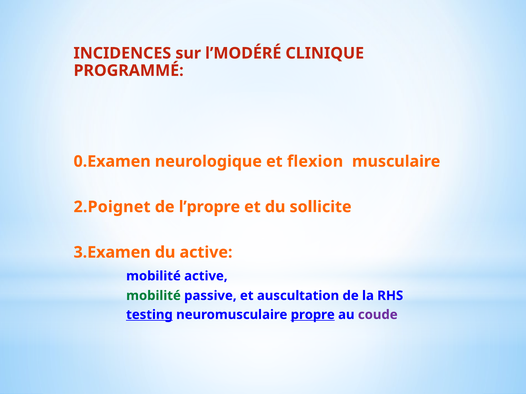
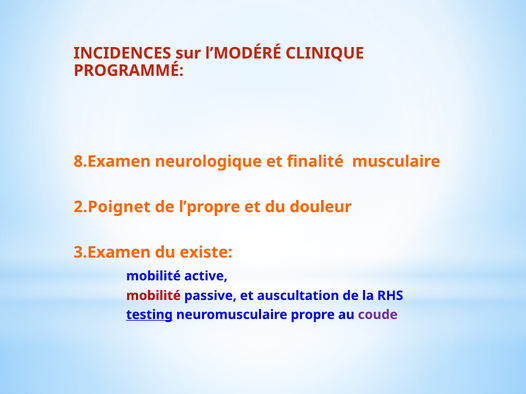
0.Examen: 0.Examen -> 8.Examen (112, 162)
flexion: flexion -> finalité (315, 162)
sollicite: sollicite -> douleur (321, 207)
du active: active -> existe (206, 253)
mobilité colour: green -> red (153, 296)
propre underline: present -> none (313, 315)
